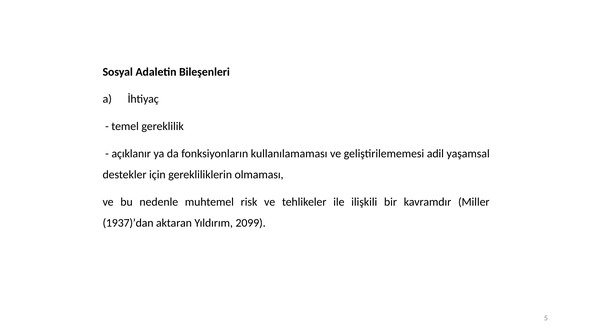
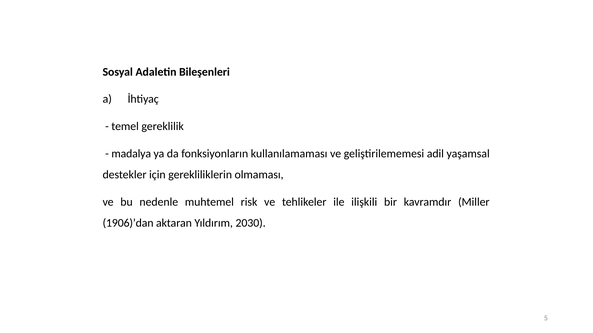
açıklanır: açıklanır -> madalya (131, 154)
1937)’dan: 1937)’dan -> 1906)’dan (128, 223)
2099: 2099 -> 2030 (251, 223)
